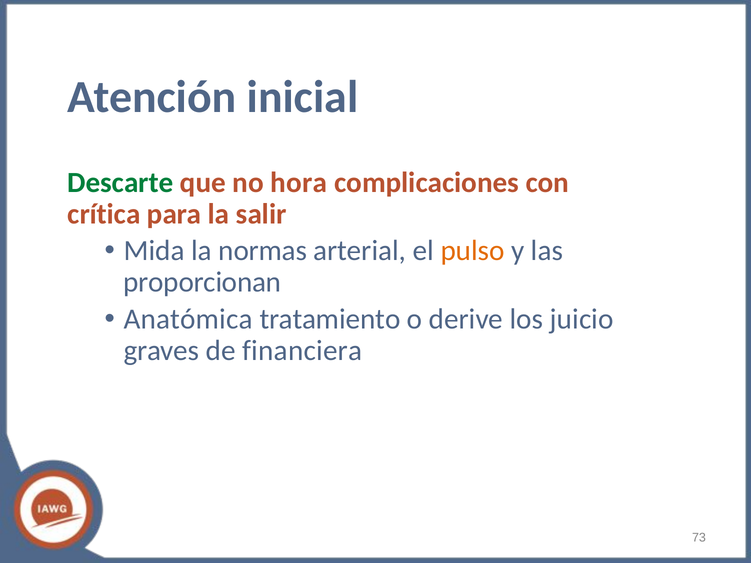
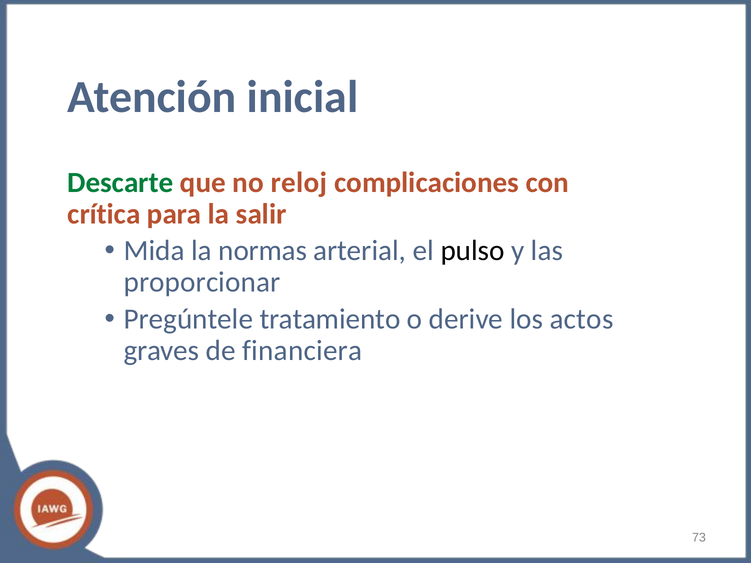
hora: hora -> reloj (299, 183)
pulso colour: orange -> black (473, 251)
proporcionan: proporcionan -> proporcionar (202, 282)
Anatómica: Anatómica -> Pregúntele (188, 319)
juicio: juicio -> actos (582, 319)
